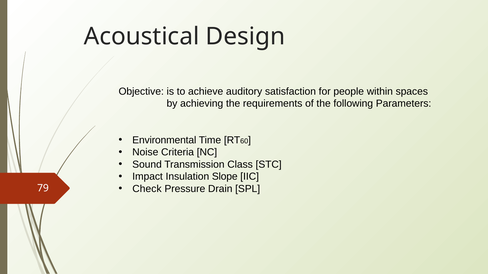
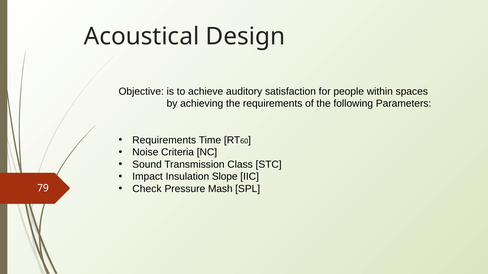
Environmental: Environmental -> Requirements (164, 140)
Drain: Drain -> Mash (220, 189)
